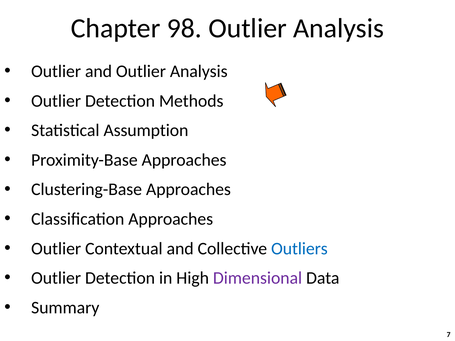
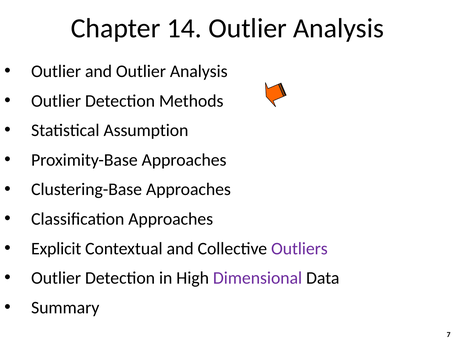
98: 98 -> 14 (184, 29)
Outlier: Outlier -> Explicit (56, 249)
Outliers colour: blue -> purple (299, 249)
